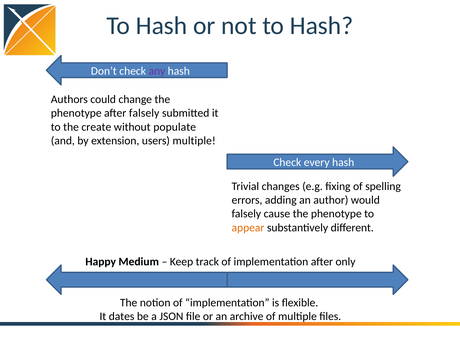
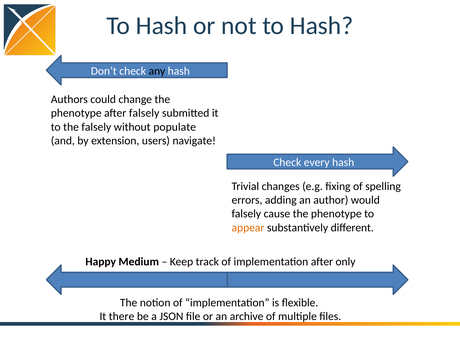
any colour: purple -> black (157, 71)
the create: create -> falsely (96, 127)
users multiple: multiple -> navigate (194, 141)
dates: dates -> there (122, 316)
